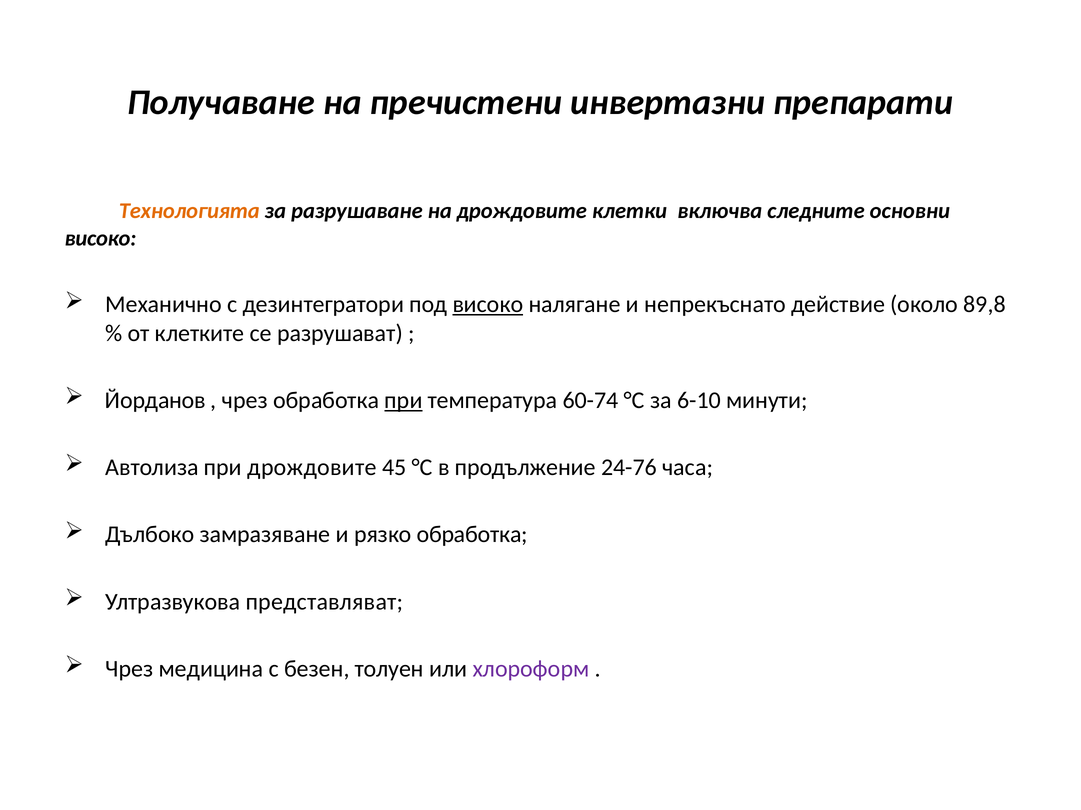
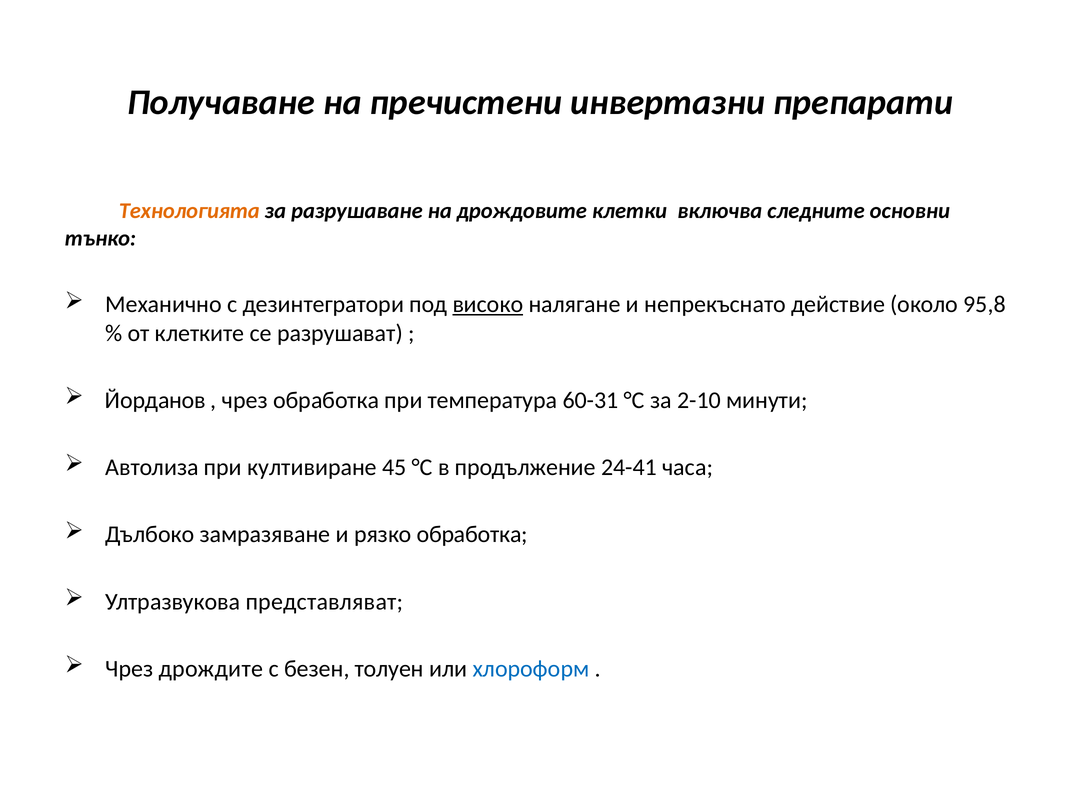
високо: високо -> тънко (100, 238)
89,8: 89,8 -> 95,8 (985, 305)
при underline: present -> none (403, 401)
60-74: 60-74 -> 60-31 (591, 401)
6-10: 6-10 -> 2-10 (699, 401)
при дрождовите: дрождовите -> култивиране (312, 468)
24-76: 24-76 -> 24-41 (629, 468)
медицина: медицина -> дрождите (211, 669)
хлороформ colour: purple -> blue (531, 669)
